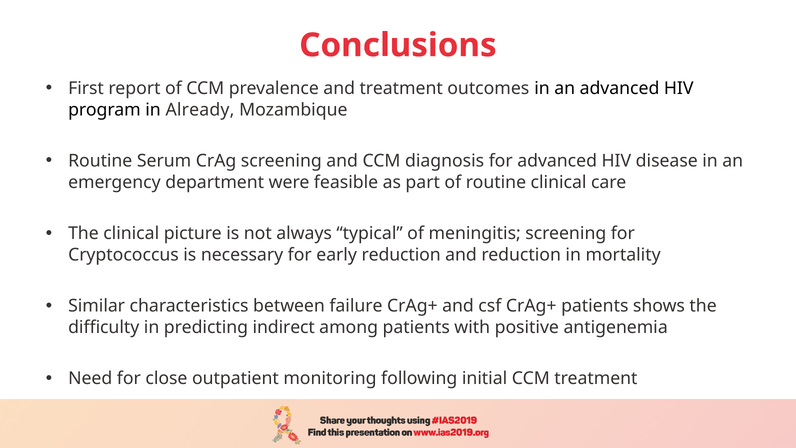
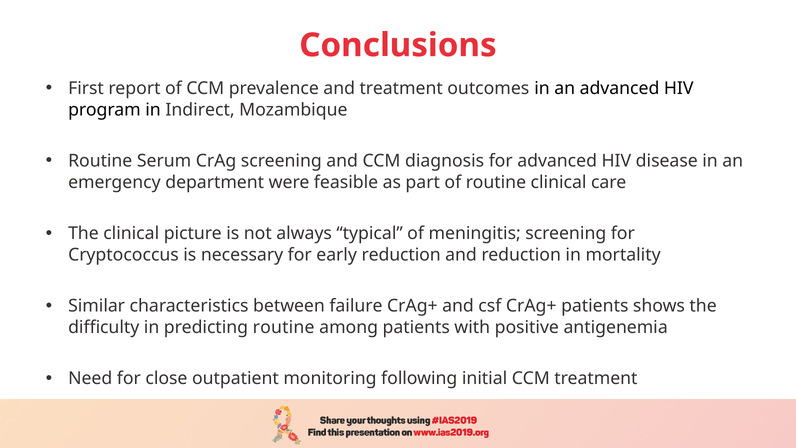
Already: Already -> Indirect (200, 110)
predicting indirect: indirect -> routine (284, 327)
